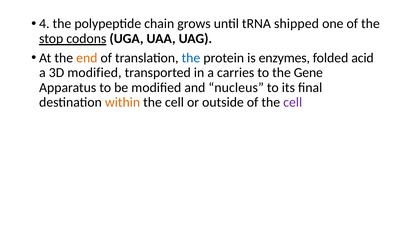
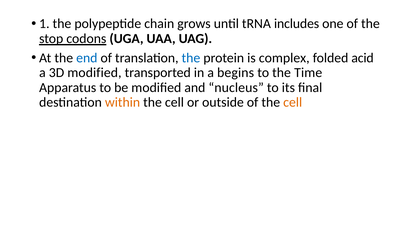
4: 4 -> 1 (44, 24)
shipped: shipped -> includes (297, 24)
end colour: orange -> blue (87, 58)
enzymes: enzymes -> complex (284, 58)
carries: carries -> begins (236, 73)
Gene: Gene -> Time (308, 73)
cell colour: purple -> orange (293, 102)
